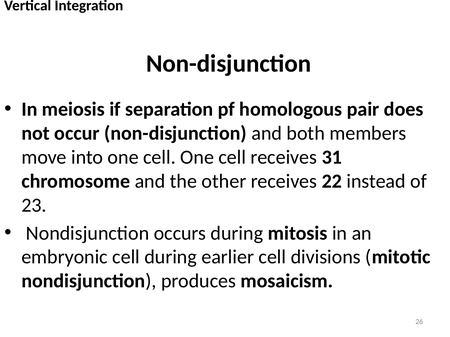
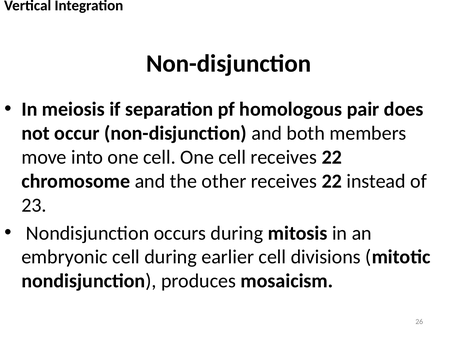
cell receives 31: 31 -> 22 (332, 157)
